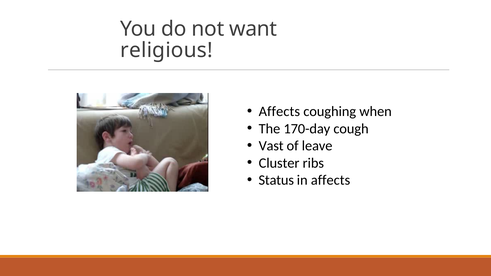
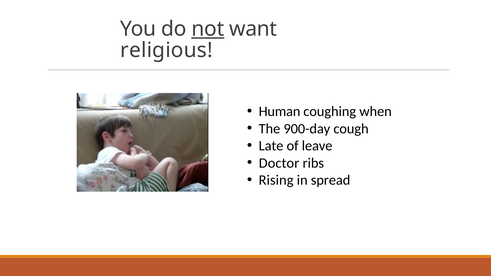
not underline: none -> present (208, 29)
Affects: Affects -> Human (280, 112)
170-day: 170-day -> 900-day (307, 129)
Vast: Vast -> Late (271, 146)
Cluster: Cluster -> Doctor (279, 163)
Status: Status -> Rising (276, 180)
in affects: affects -> spread (331, 180)
